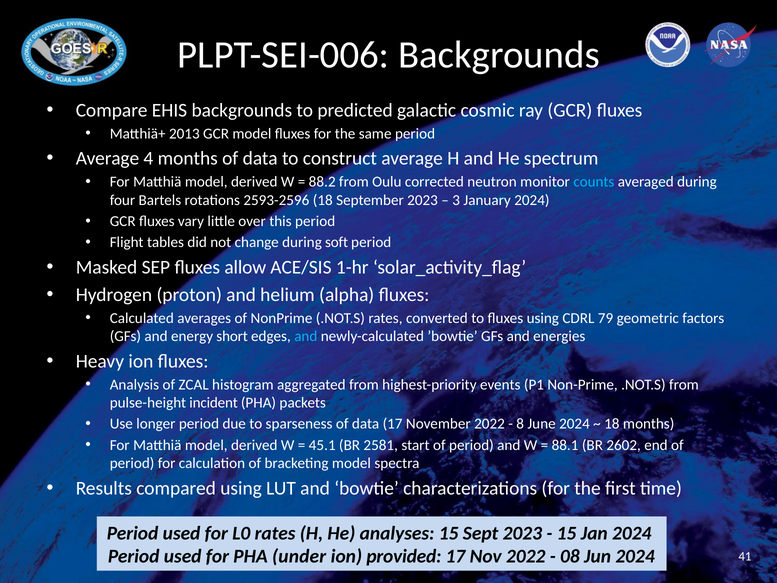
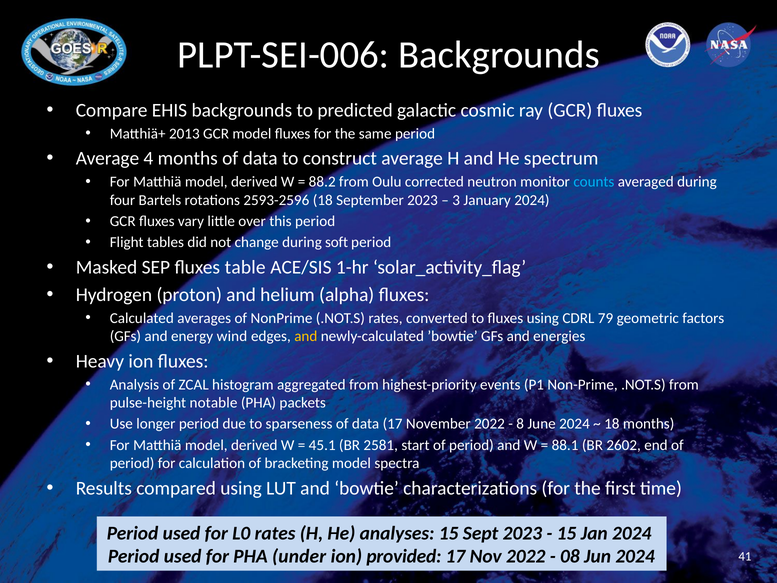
allow: allow -> table (245, 267)
short: short -> wind (232, 336)
and colour: light blue -> yellow (306, 336)
incident: incident -> notable (213, 403)
